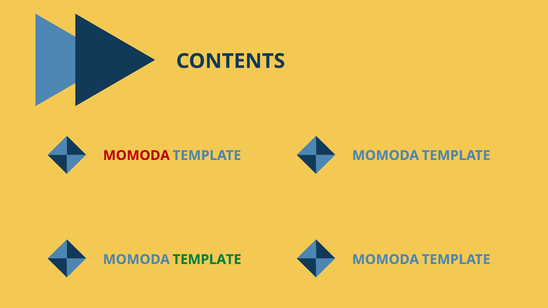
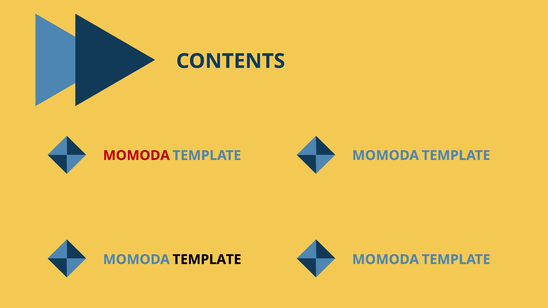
TEMPLATE colour: green -> black (207, 260)
